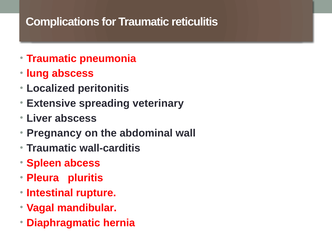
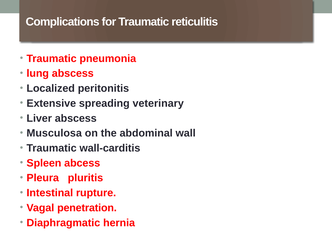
Pregnancy: Pregnancy -> Musculosa (54, 133)
mandibular: mandibular -> penetration (87, 208)
